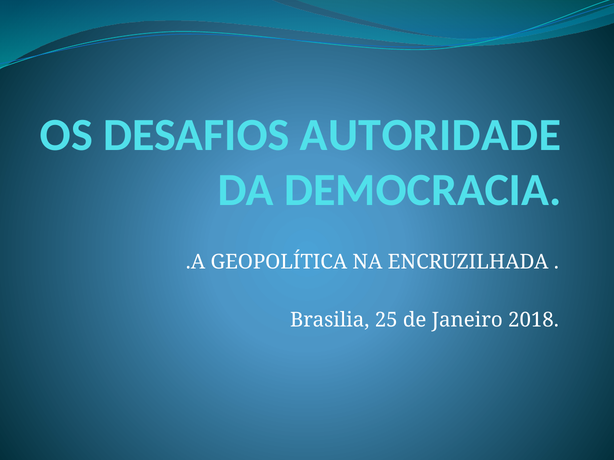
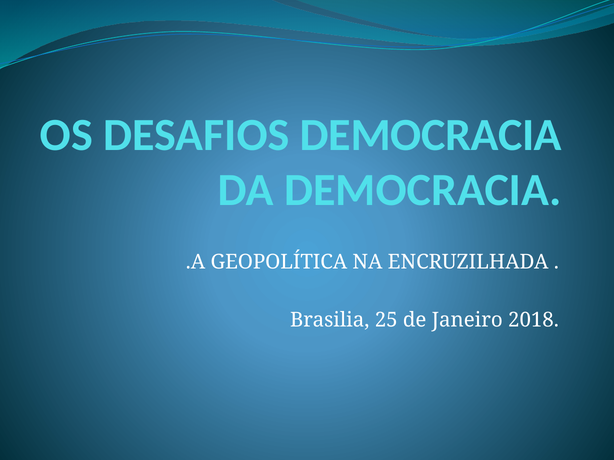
DESAFIOS AUTORIDADE: AUTORIDADE -> DEMOCRACIA (431, 135)
